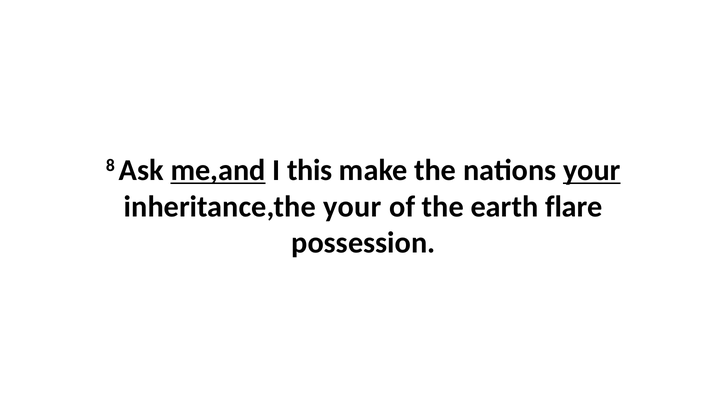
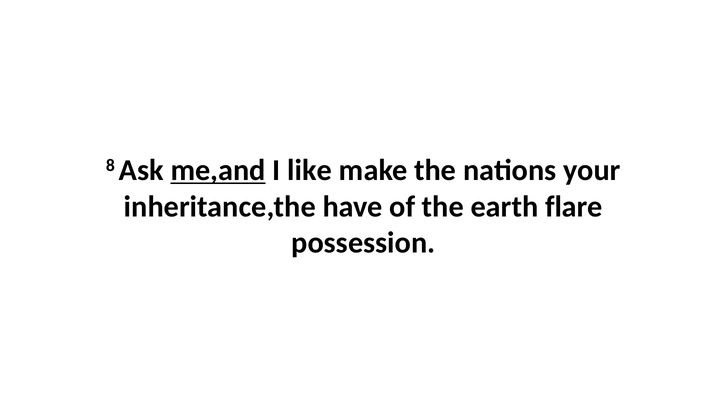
this: this -> like (310, 170)
your underline: present -> none (592, 170)
inheritance,the your: your -> have (353, 207)
